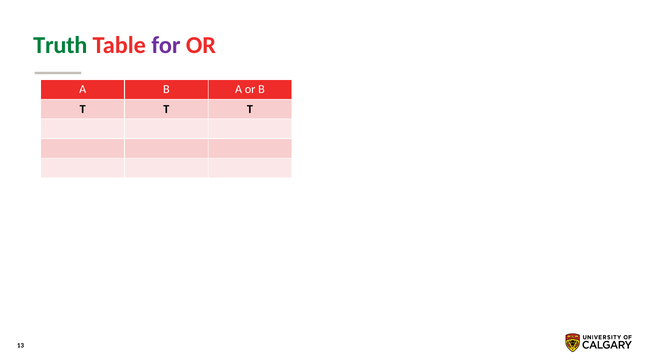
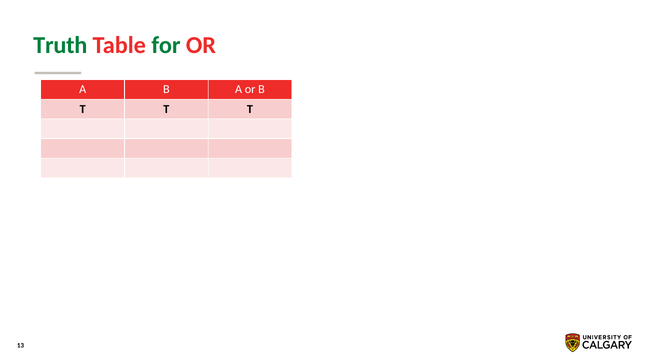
for colour: purple -> green (166, 46)
